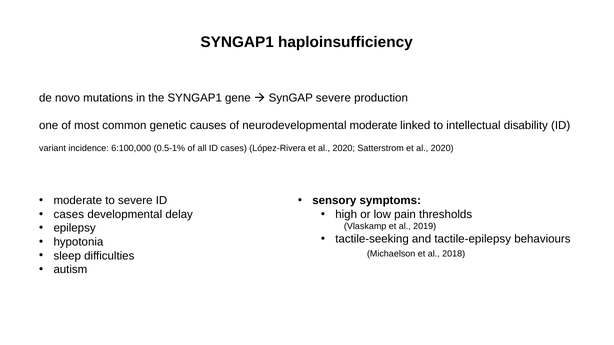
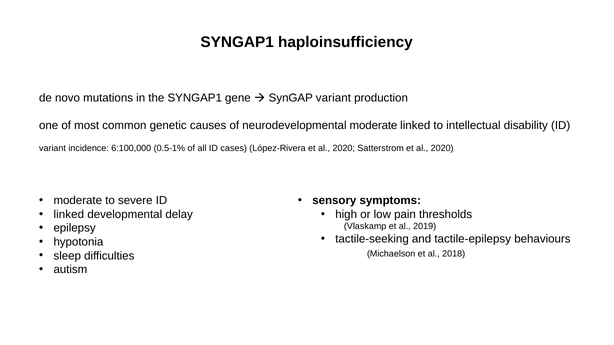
SynGAP severe: severe -> variant (333, 98)
cases: cases -> linked (69, 215)
